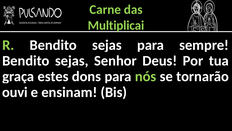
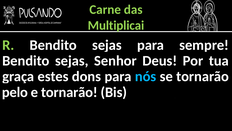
nós colour: light green -> light blue (146, 76)
ouvi: ouvi -> pelo (15, 92)
e ensinam: ensinam -> tornarão (69, 92)
